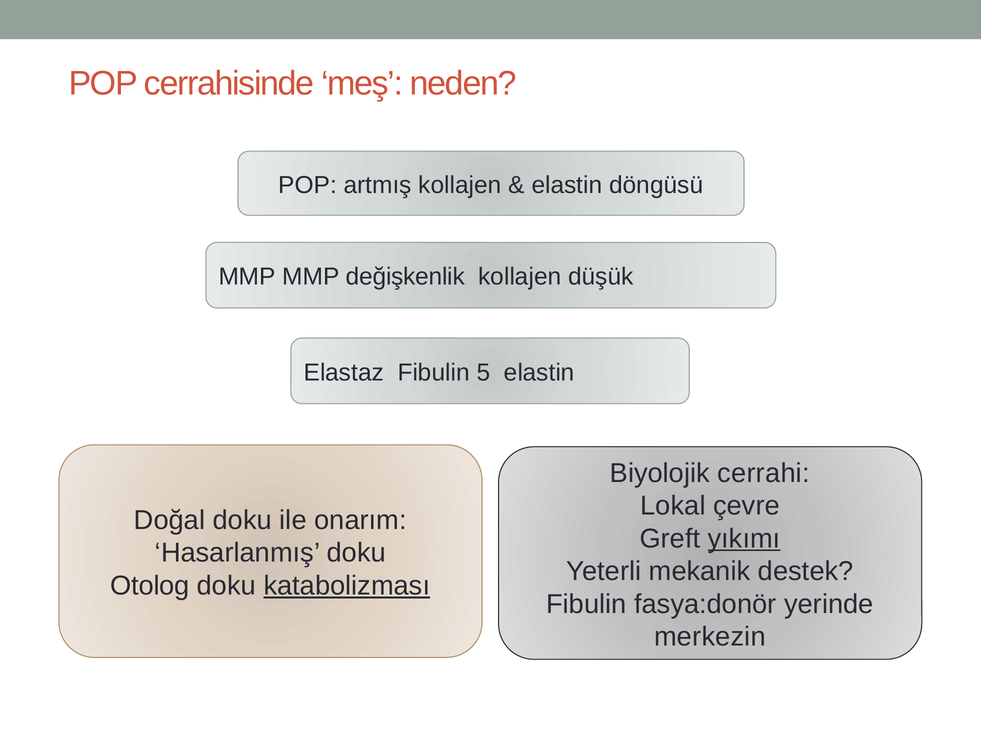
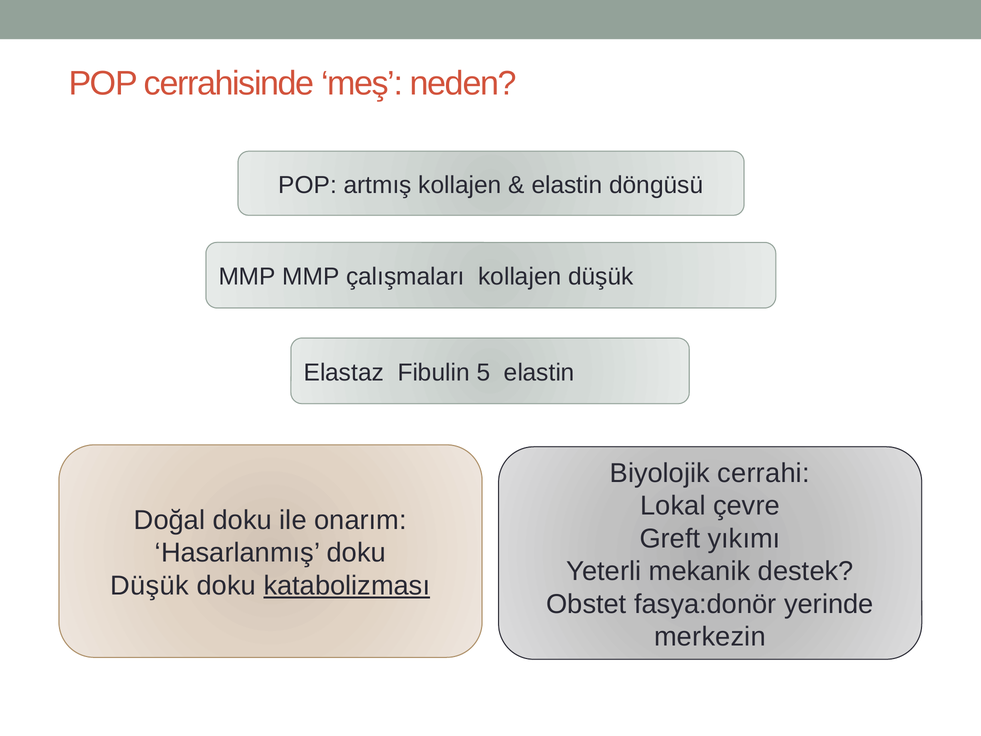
değişkenlik: değişkenlik -> çalışmaları (405, 277)
yıkımı underline: present -> none (744, 538)
Otolog: Otolog -> Düşük (150, 586)
Fibulin: Fibulin -> Obstet (586, 604)
